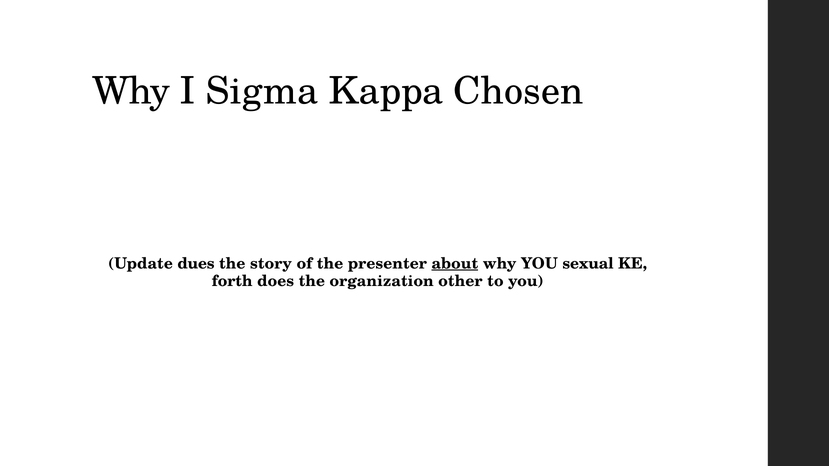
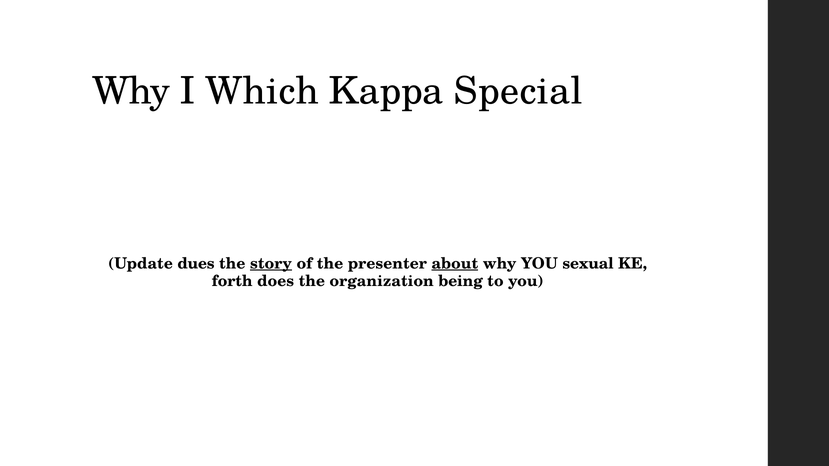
Sigma: Sigma -> Which (262, 91)
Chosen: Chosen -> Special (518, 91)
story underline: none -> present (271, 264)
other: other -> being (461, 281)
